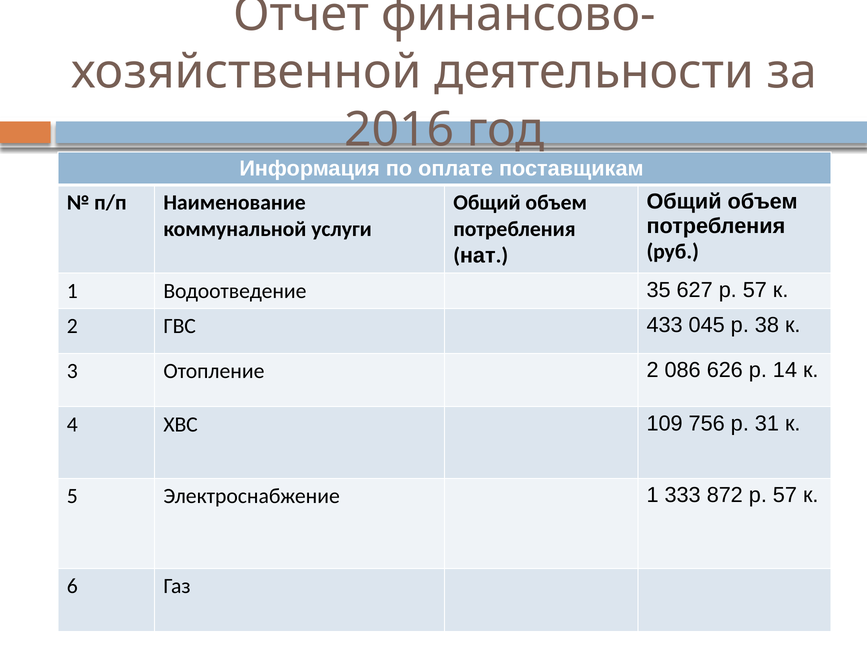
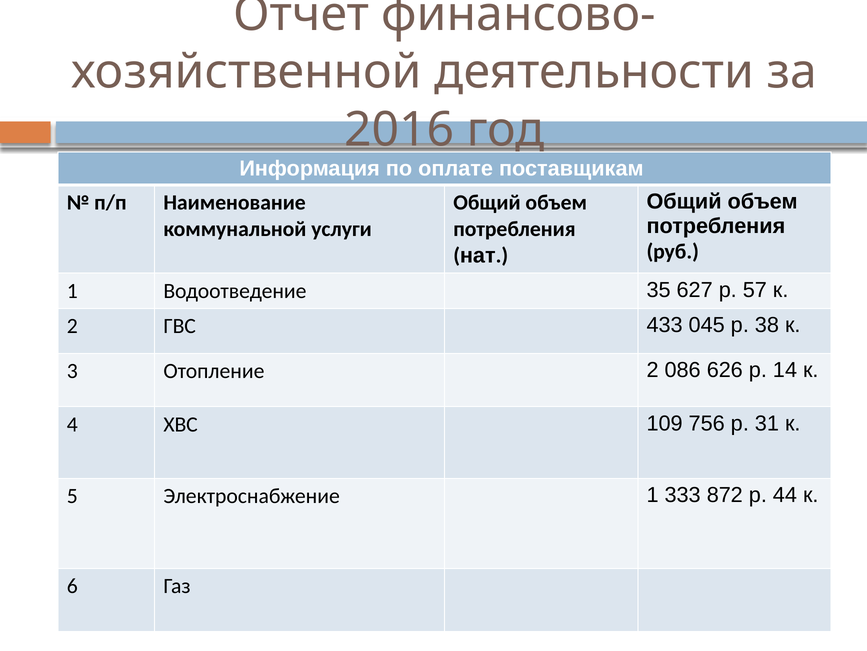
872 р 57: 57 -> 44 (785, 495)
